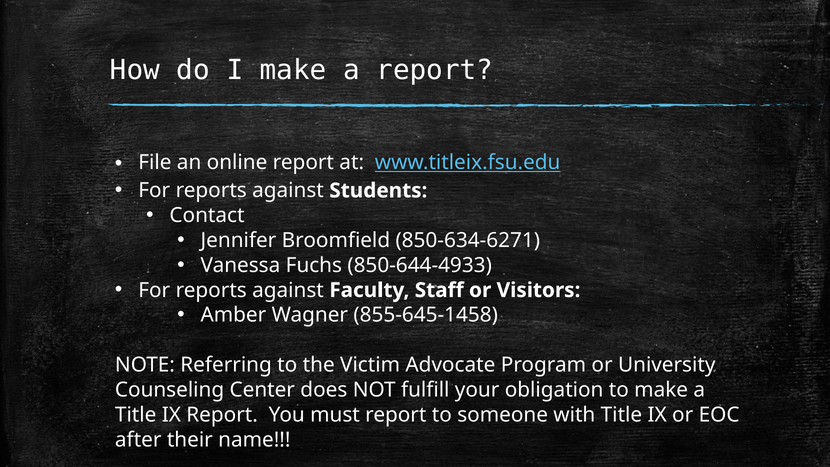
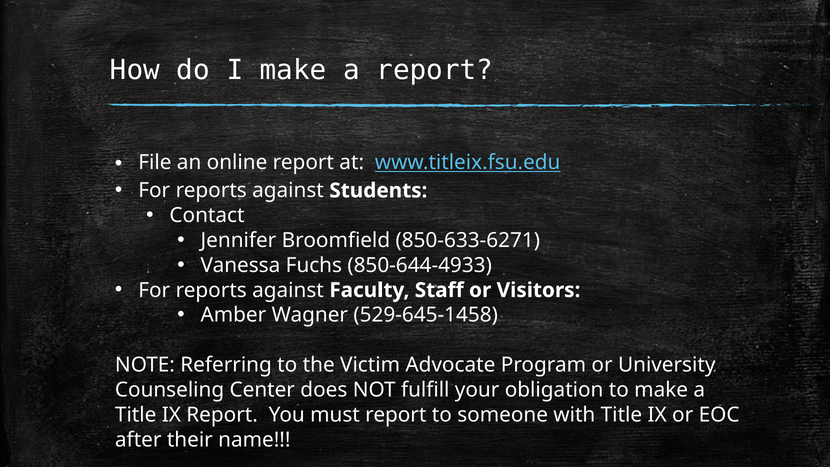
850-634-6271: 850-634-6271 -> 850-633-6271 (468, 240)
855-645-1458: 855-645-1458 -> 529-645-1458 (426, 315)
